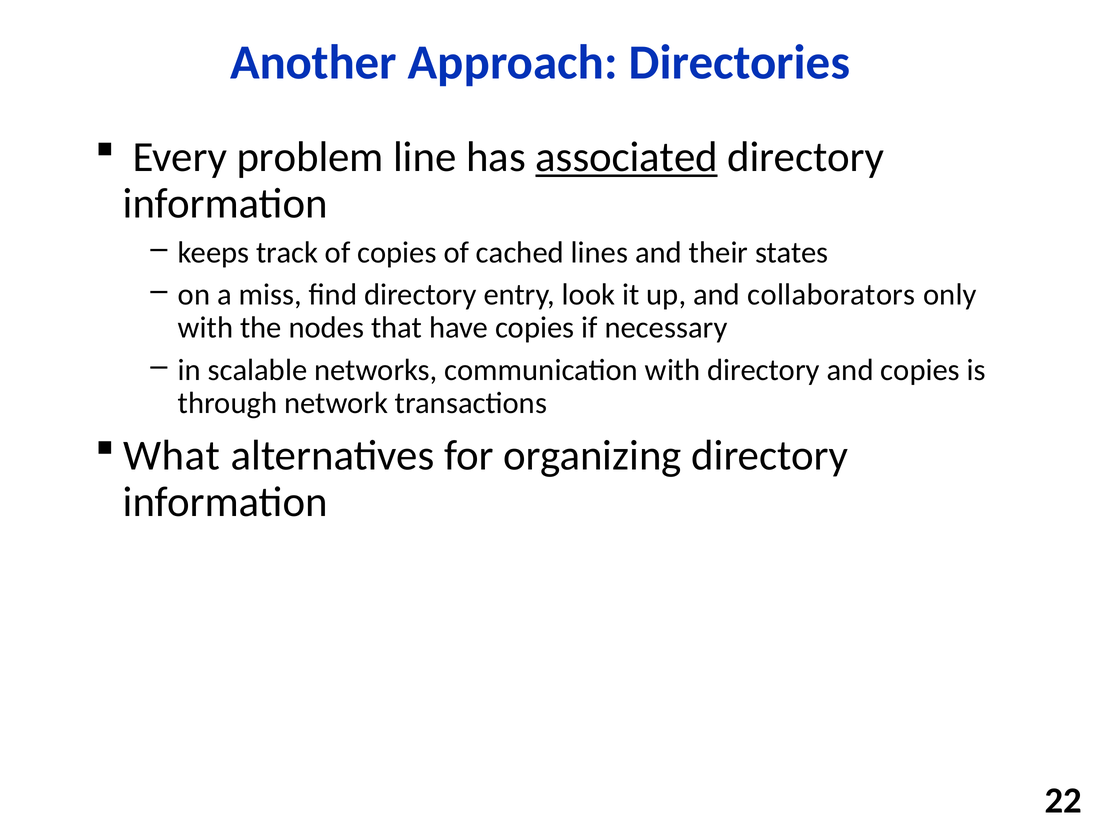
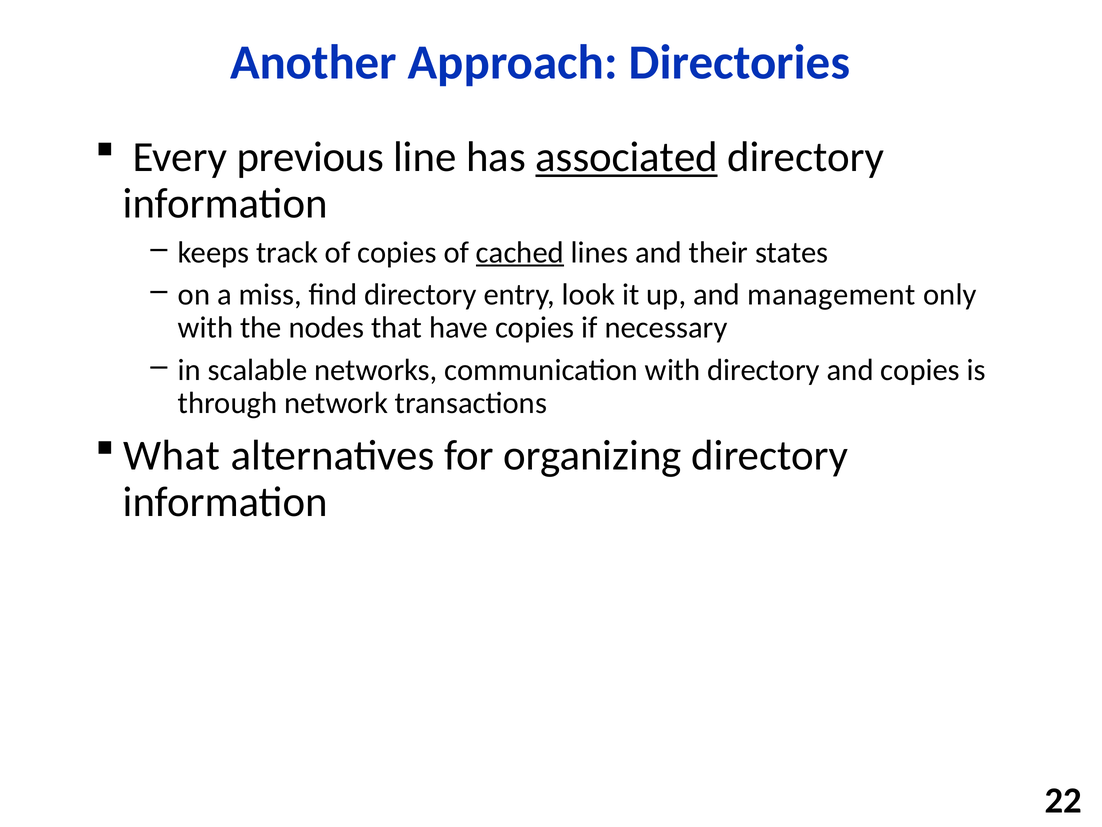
problem: problem -> previous (310, 157)
cached underline: none -> present (520, 252)
collaborators: collaborators -> management (831, 295)
